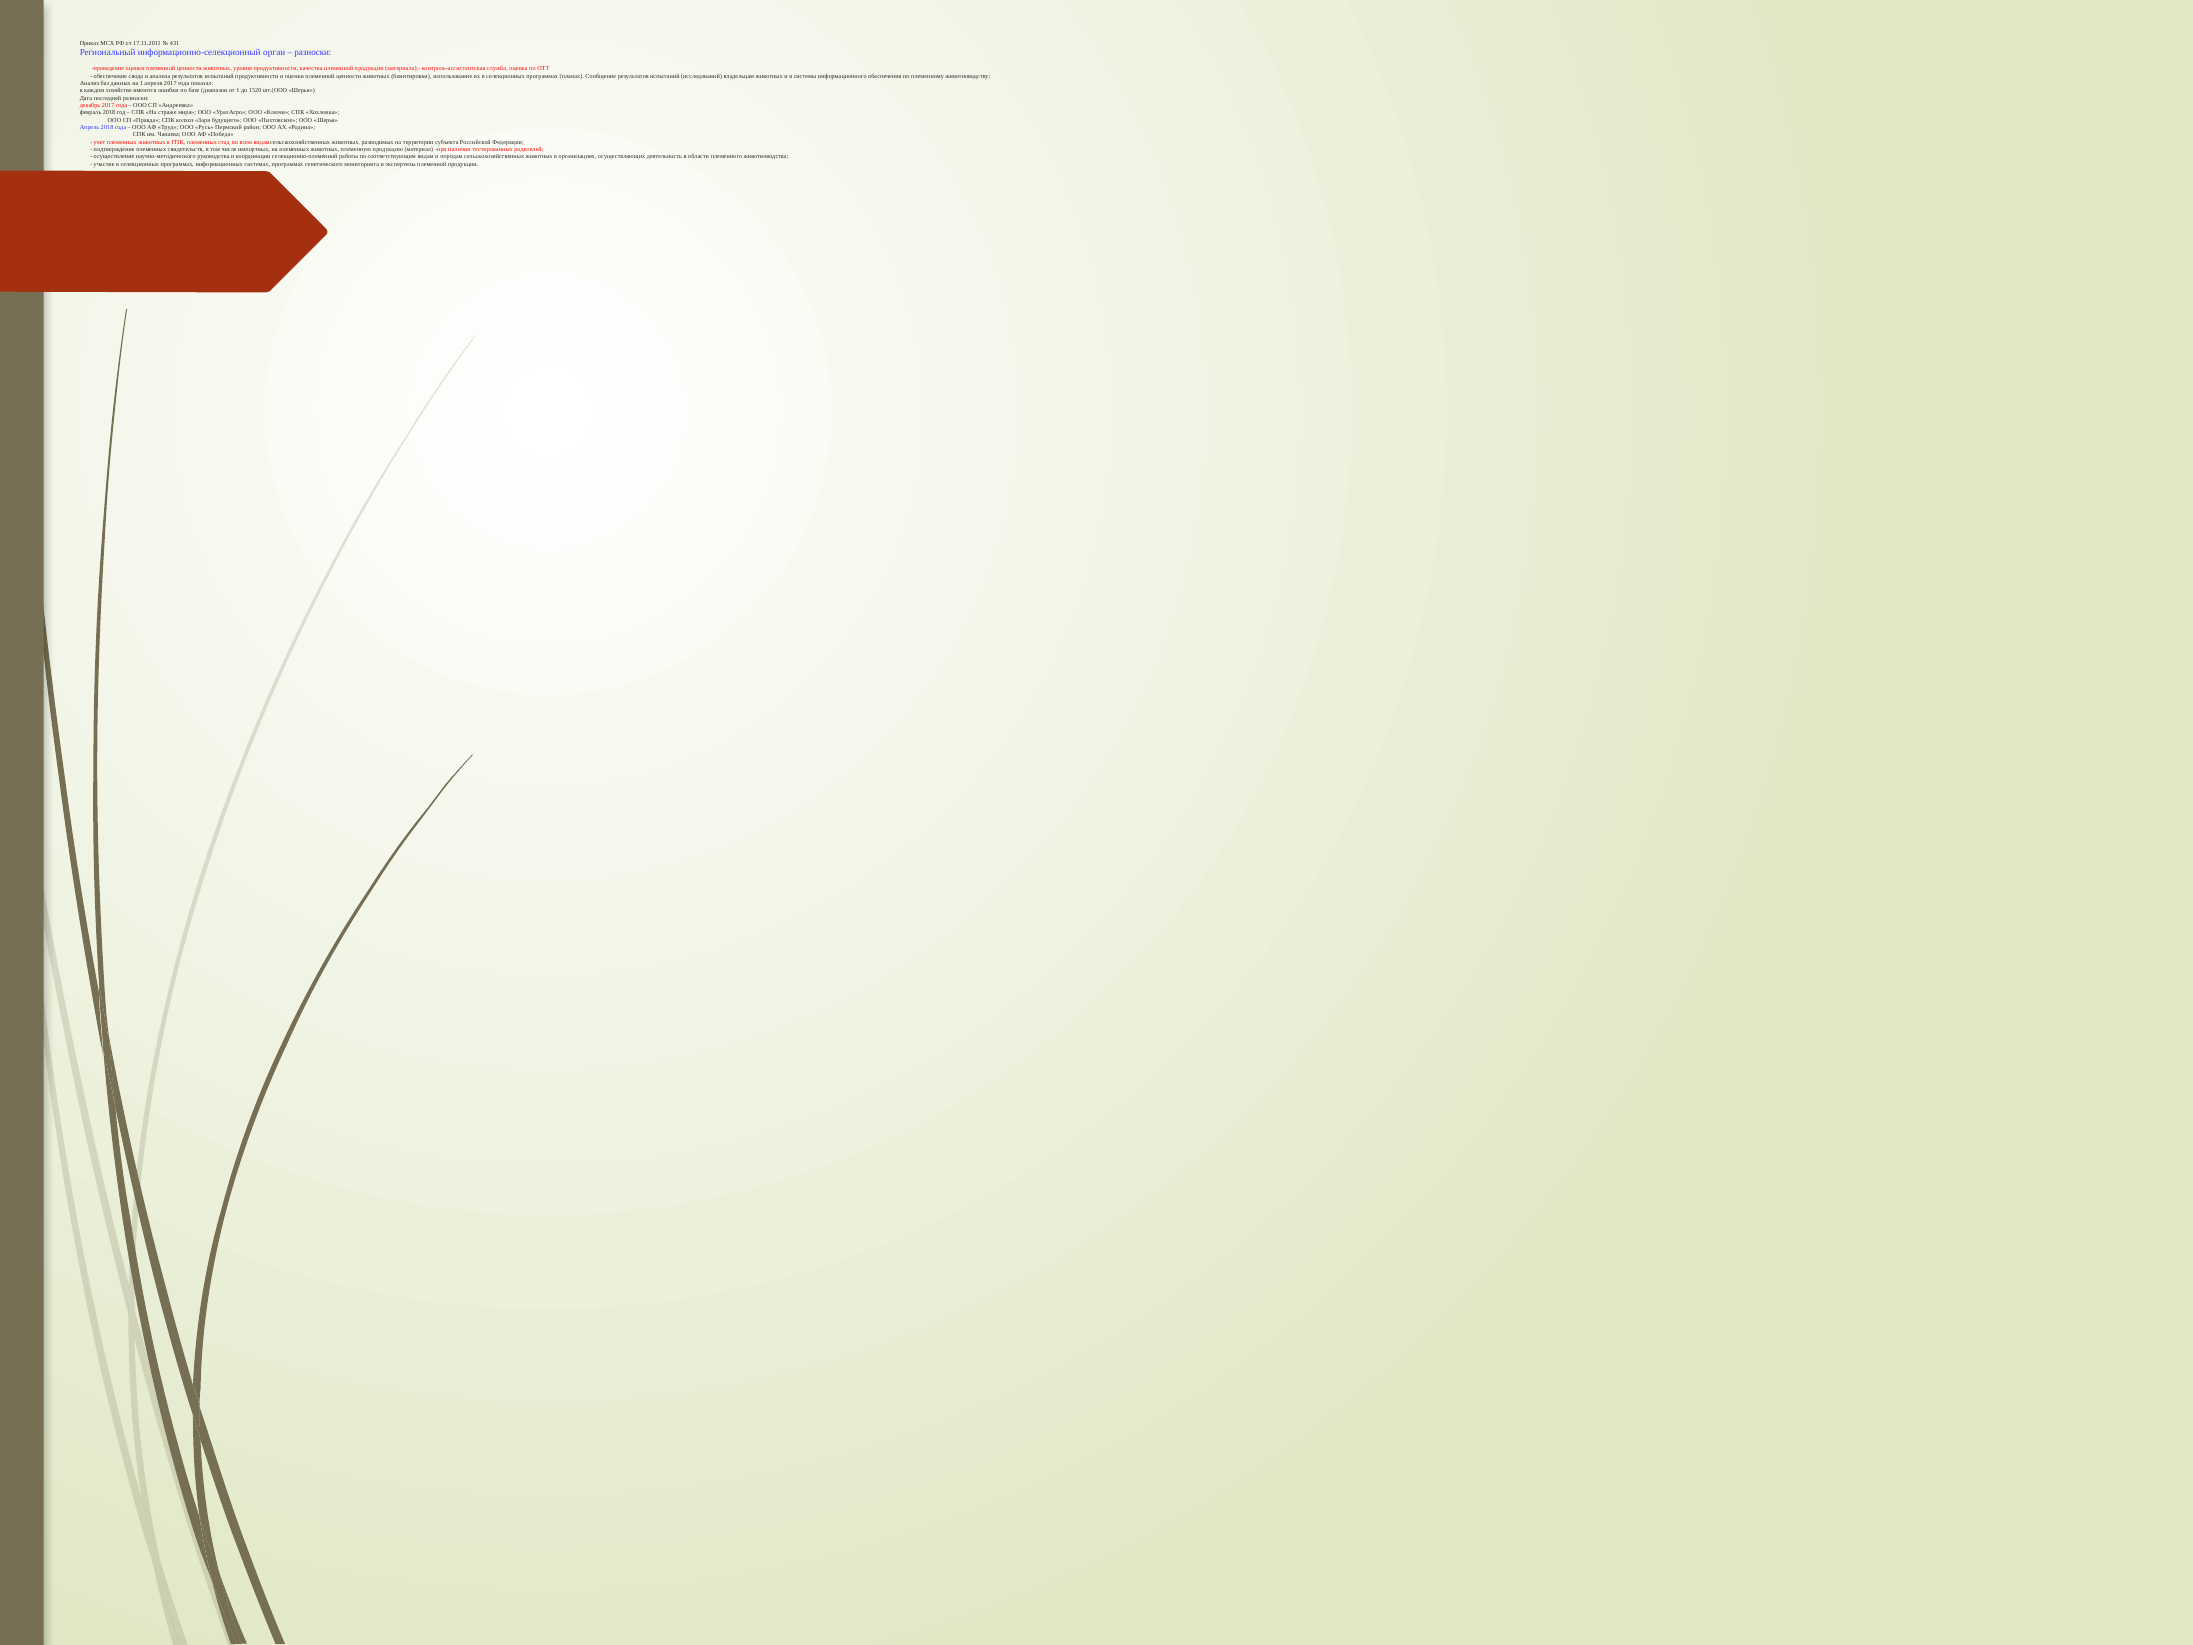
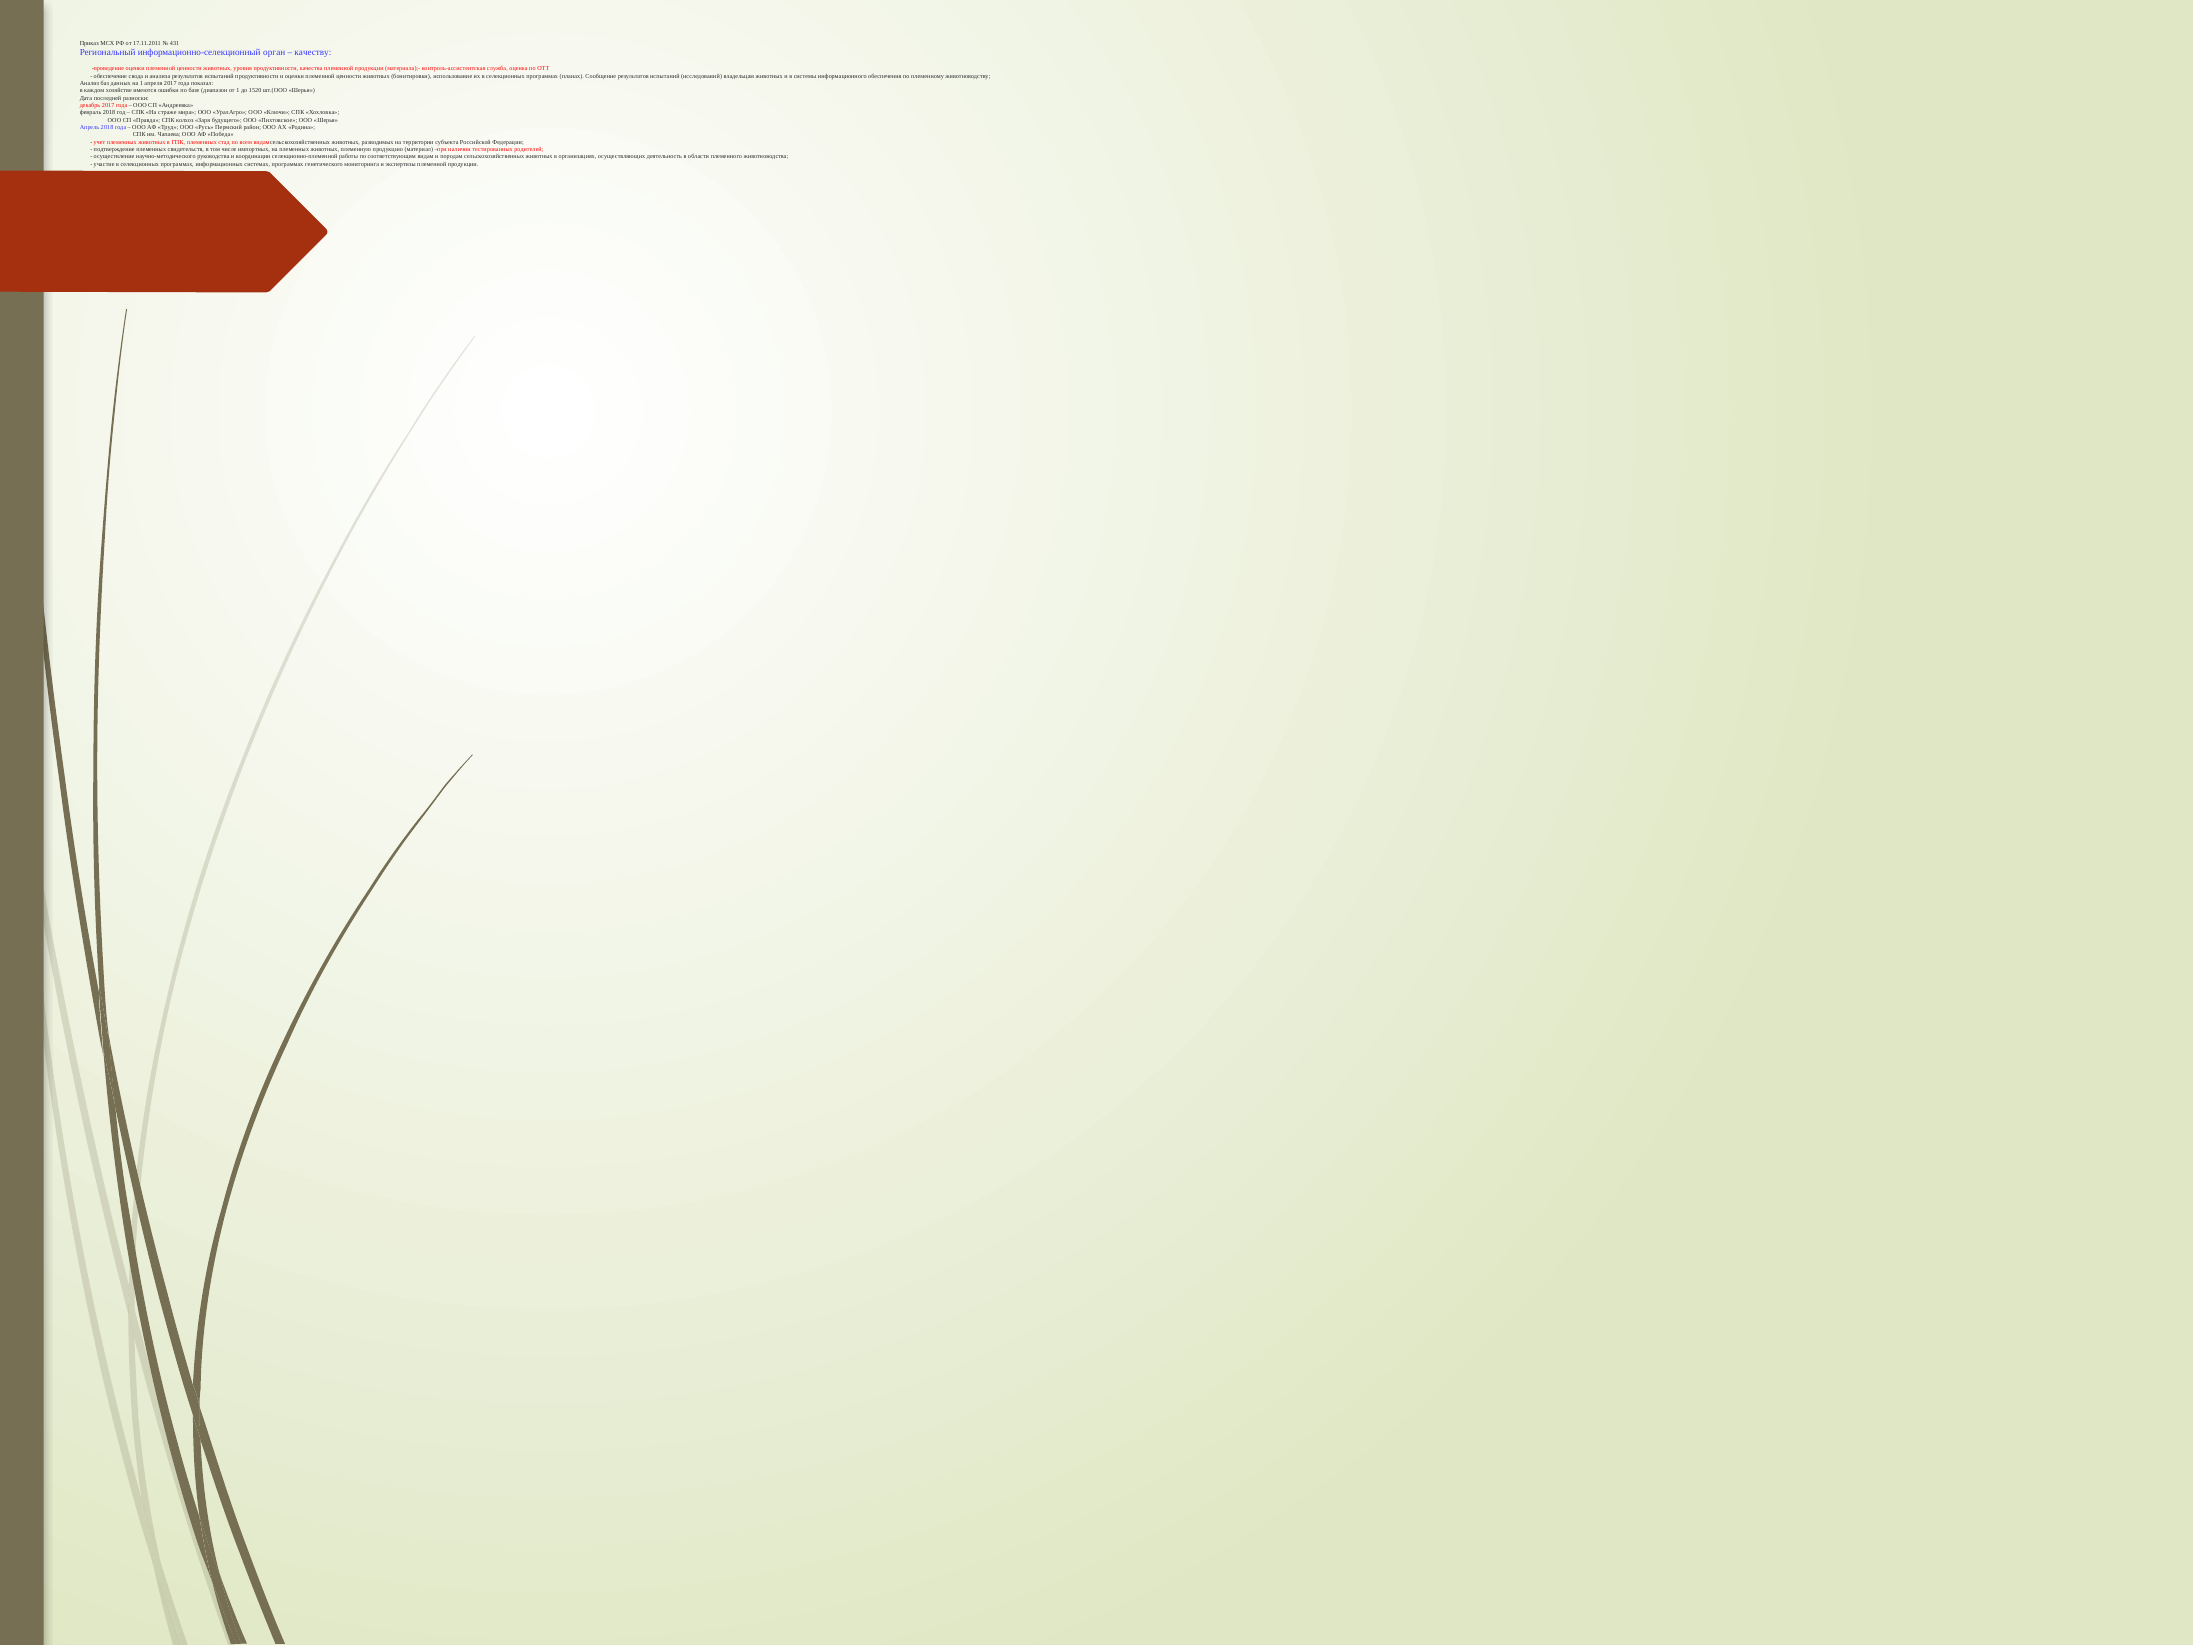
разноски: разноски -> качеству (313, 52)
